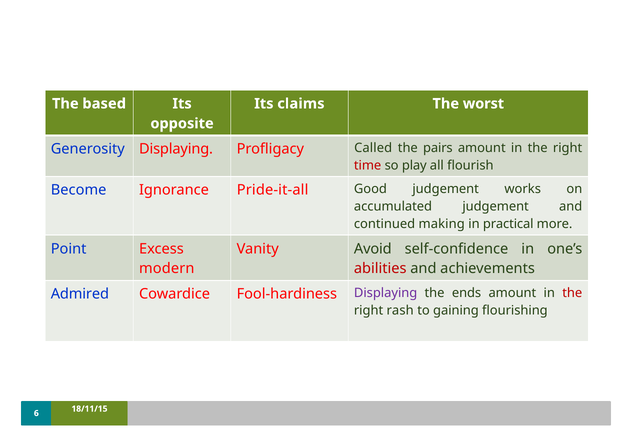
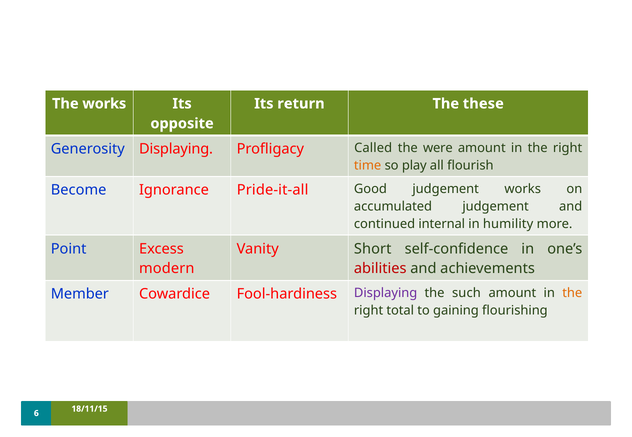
The based: based -> works (104, 104)
claims: claims -> return (301, 104)
worst: worst -> these (483, 104)
pairs: pairs -> were (438, 148)
time colour: red -> orange (368, 166)
making: making -> internal (442, 224)
practical: practical -> humility (508, 224)
Avoid: Avoid -> Short (373, 249)
Admired: Admired -> Member (80, 295)
ends: ends -> such (466, 293)
the colour: red -> orange (572, 293)
rash: rash -> total (400, 311)
